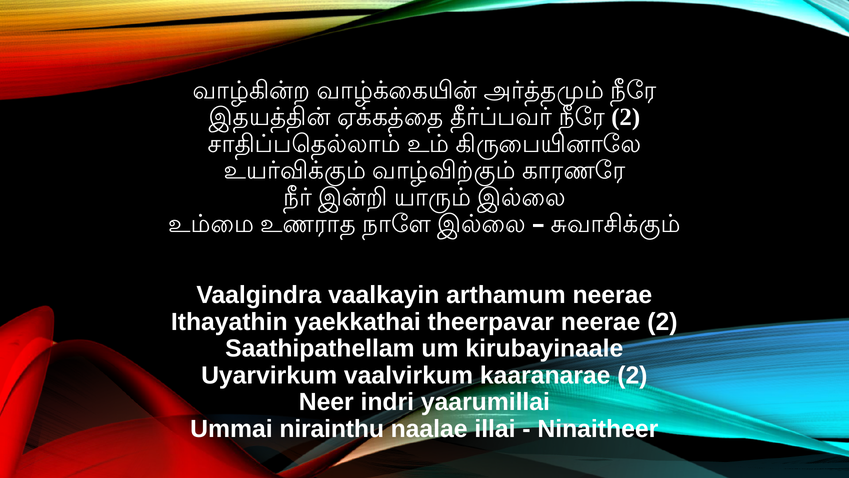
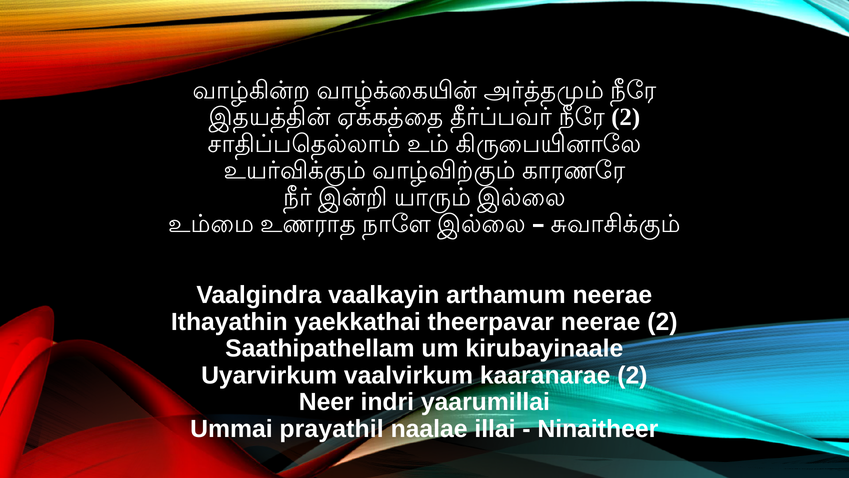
nirainthu: nirainthu -> prayathil (332, 428)
